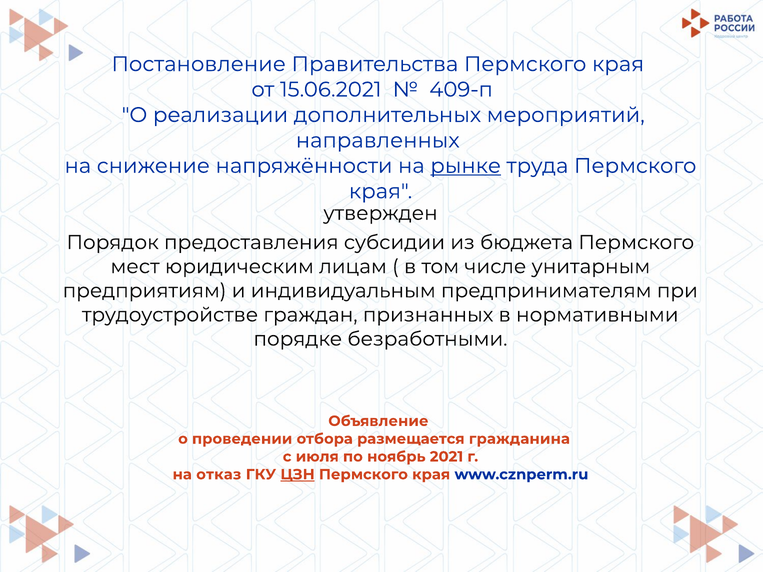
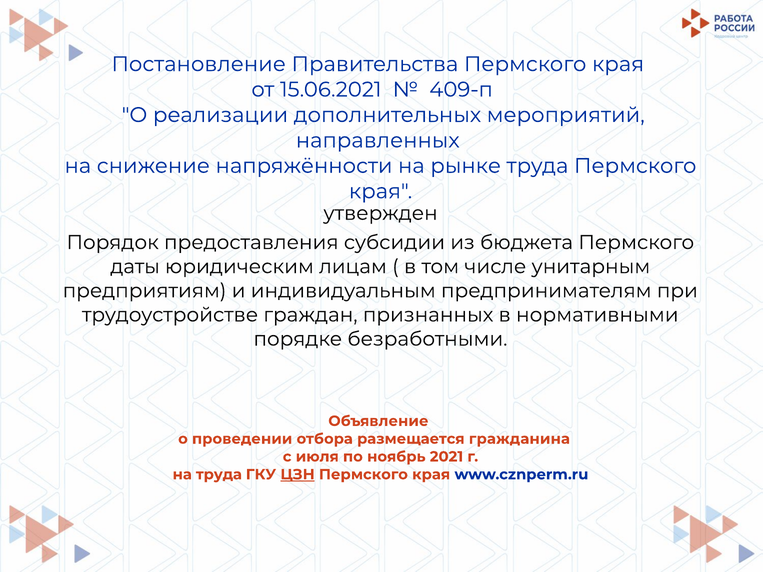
рынке underline: present -> none (466, 166)
мест: мест -> даты (135, 267)
на отказ: отказ -> труда (219, 475)
